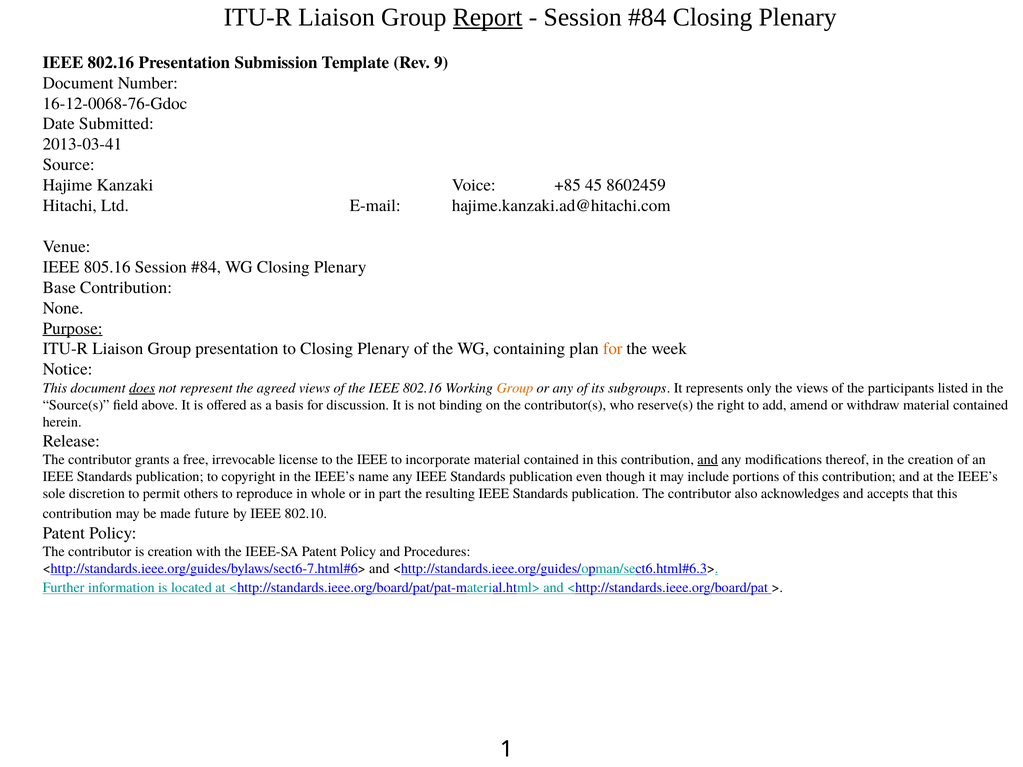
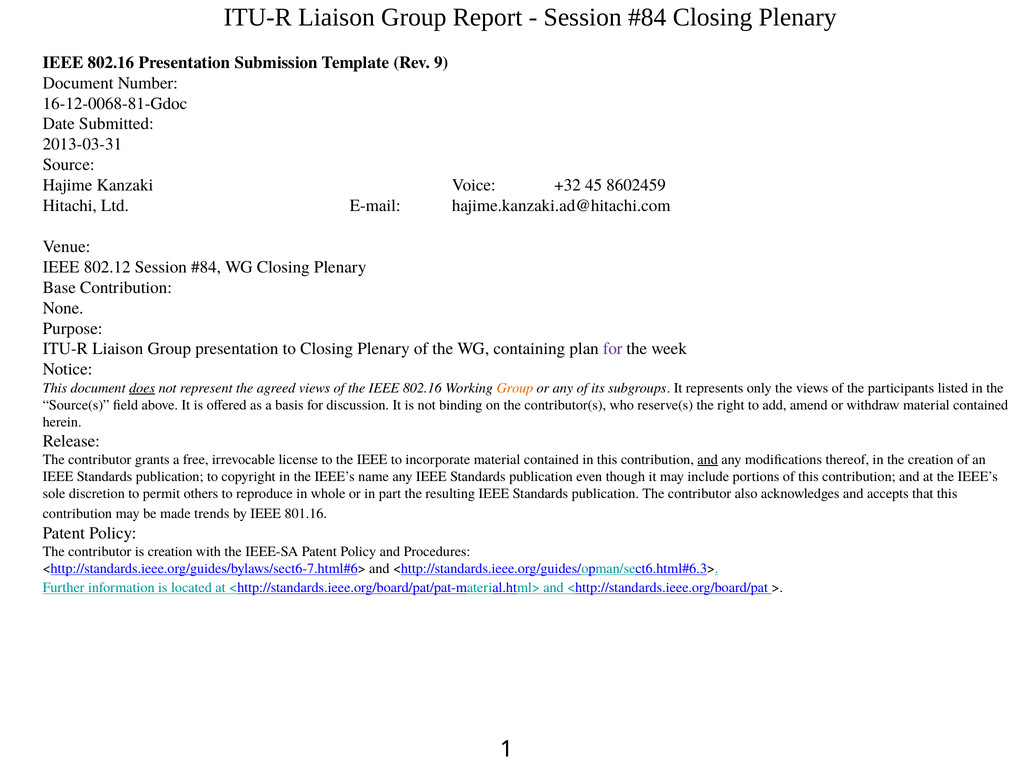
Report underline: present -> none (488, 17)
16-12-0068-76-Gdoc: 16-12-0068-76-Gdoc -> 16-12-0068-81-Gdoc (115, 103)
2013-03-41: 2013-03-41 -> 2013-03-31 (82, 144)
+85: +85 -> +32 (568, 185)
805.16: 805.16 -> 802.12 (107, 267)
Purpose underline: present -> none (73, 329)
for colour: orange -> purple (613, 349)
future: future -> trends (212, 514)
802.10: 802.10 -> 801.16 (306, 514)
